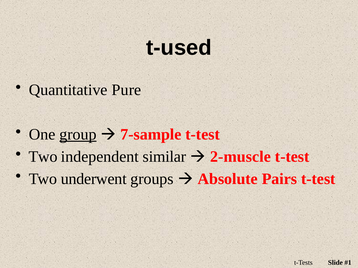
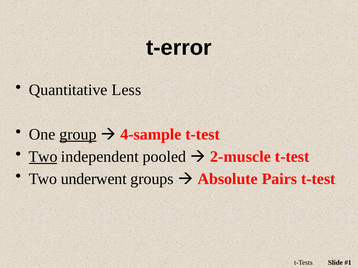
t-used: t-used -> t-error (179, 48)
Pure: Pure -> Less (126, 90)
7-sample: 7-sample -> 4-sample (151, 135)
Two underline: none -> present (43, 157)
similar: similar -> pooled (164, 157)
